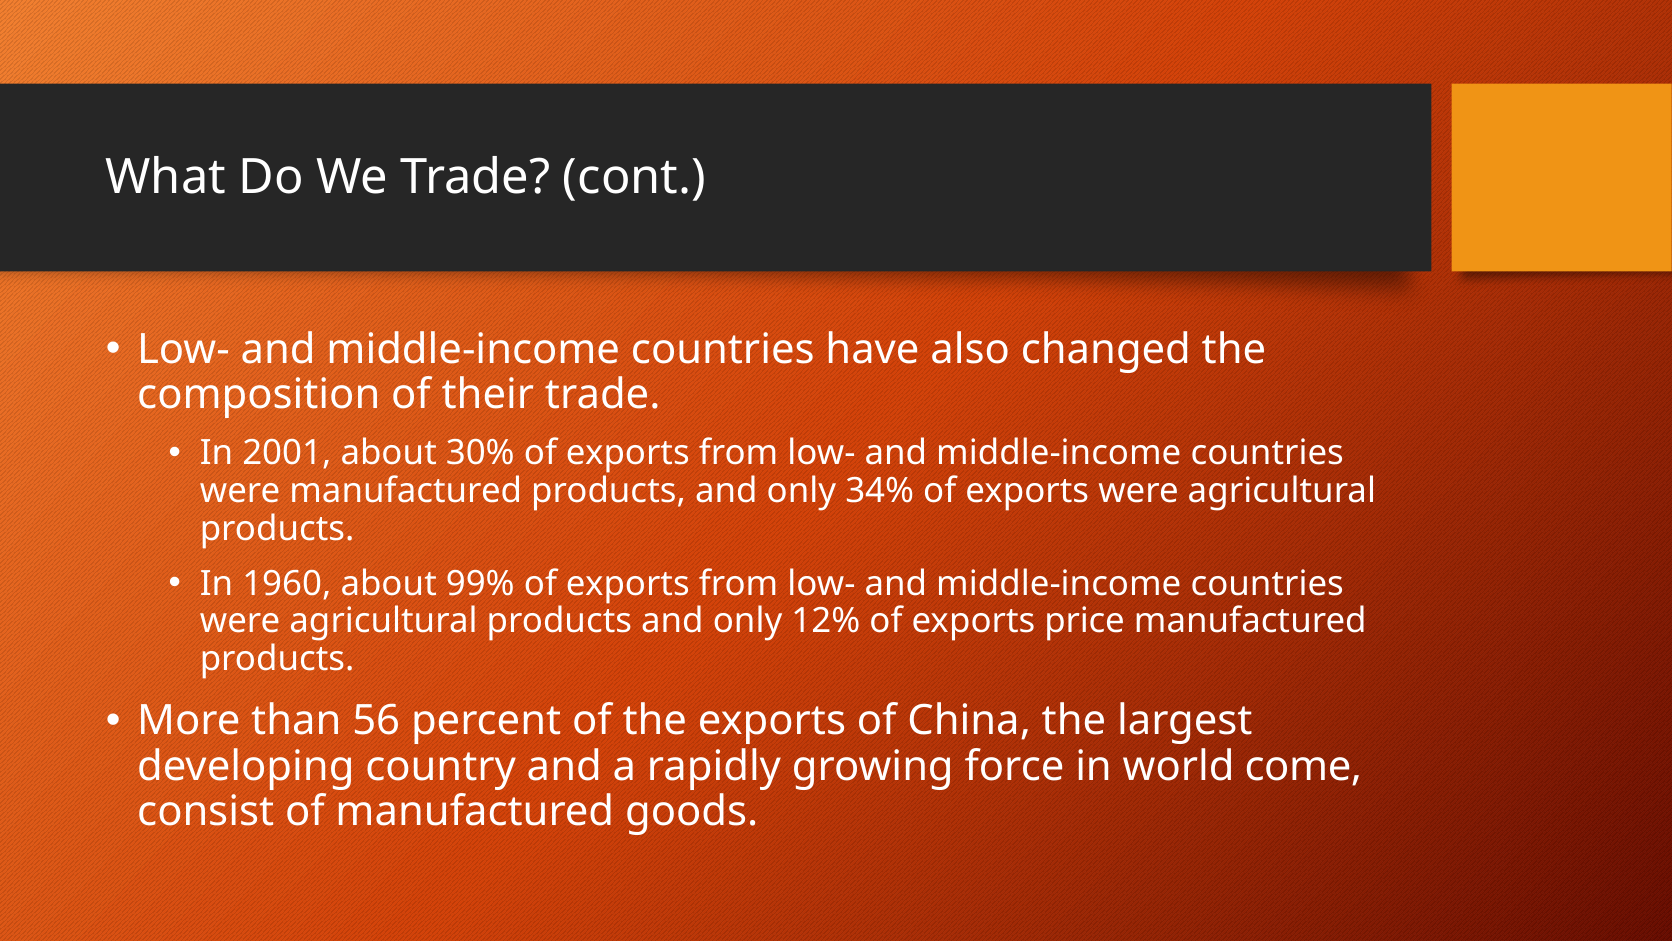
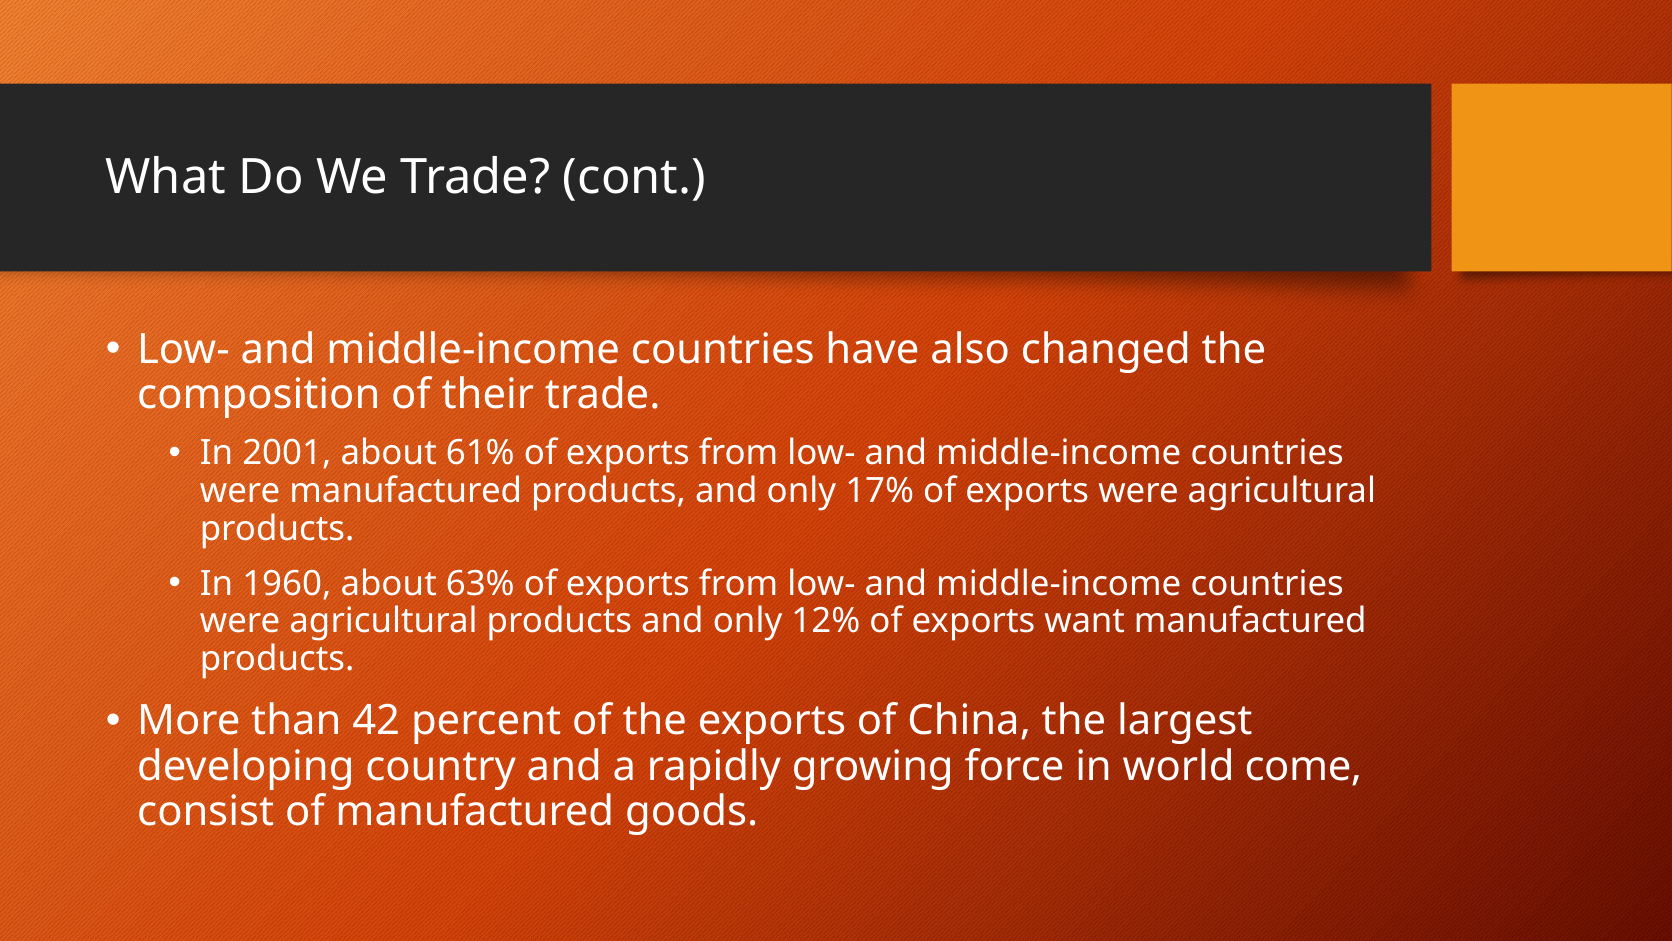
30%: 30% -> 61% (480, 453)
34%: 34% -> 17% (880, 491)
99%: 99% -> 63% (480, 583)
price: price -> want (1085, 621)
56: 56 -> 42 (376, 721)
